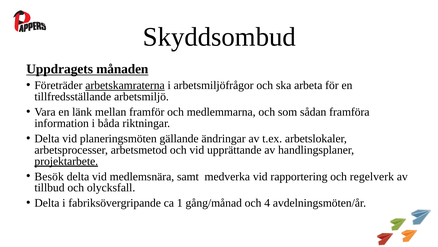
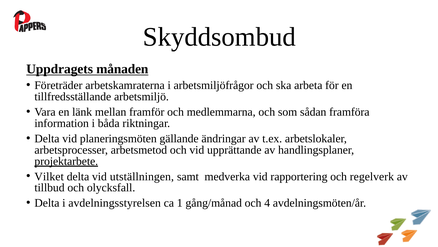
arbetskamraterna underline: present -> none (125, 85)
Besök: Besök -> Vilket (49, 176)
medlemsnära: medlemsnära -> utställningen (142, 176)
fabriksövergripande: fabriksövergripande -> avdelningsstyrelsen (115, 203)
